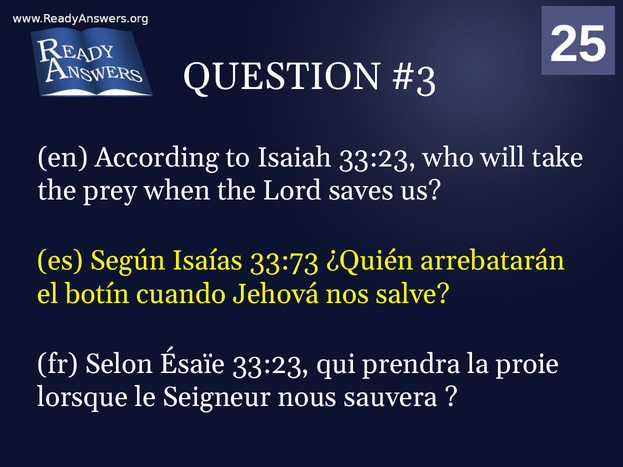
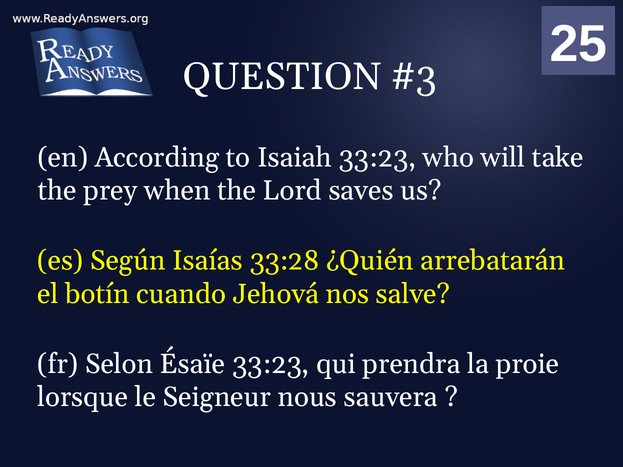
33:73: 33:73 -> 33:28 (285, 261)
